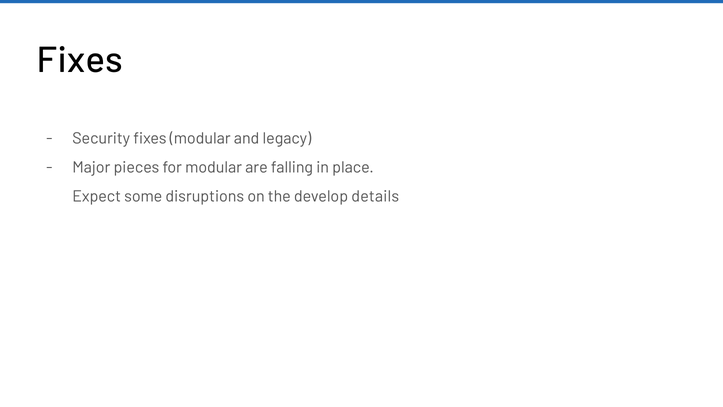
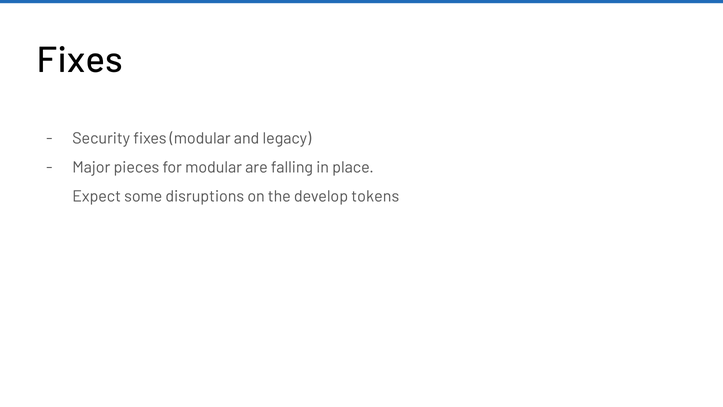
details: details -> tokens (375, 196)
